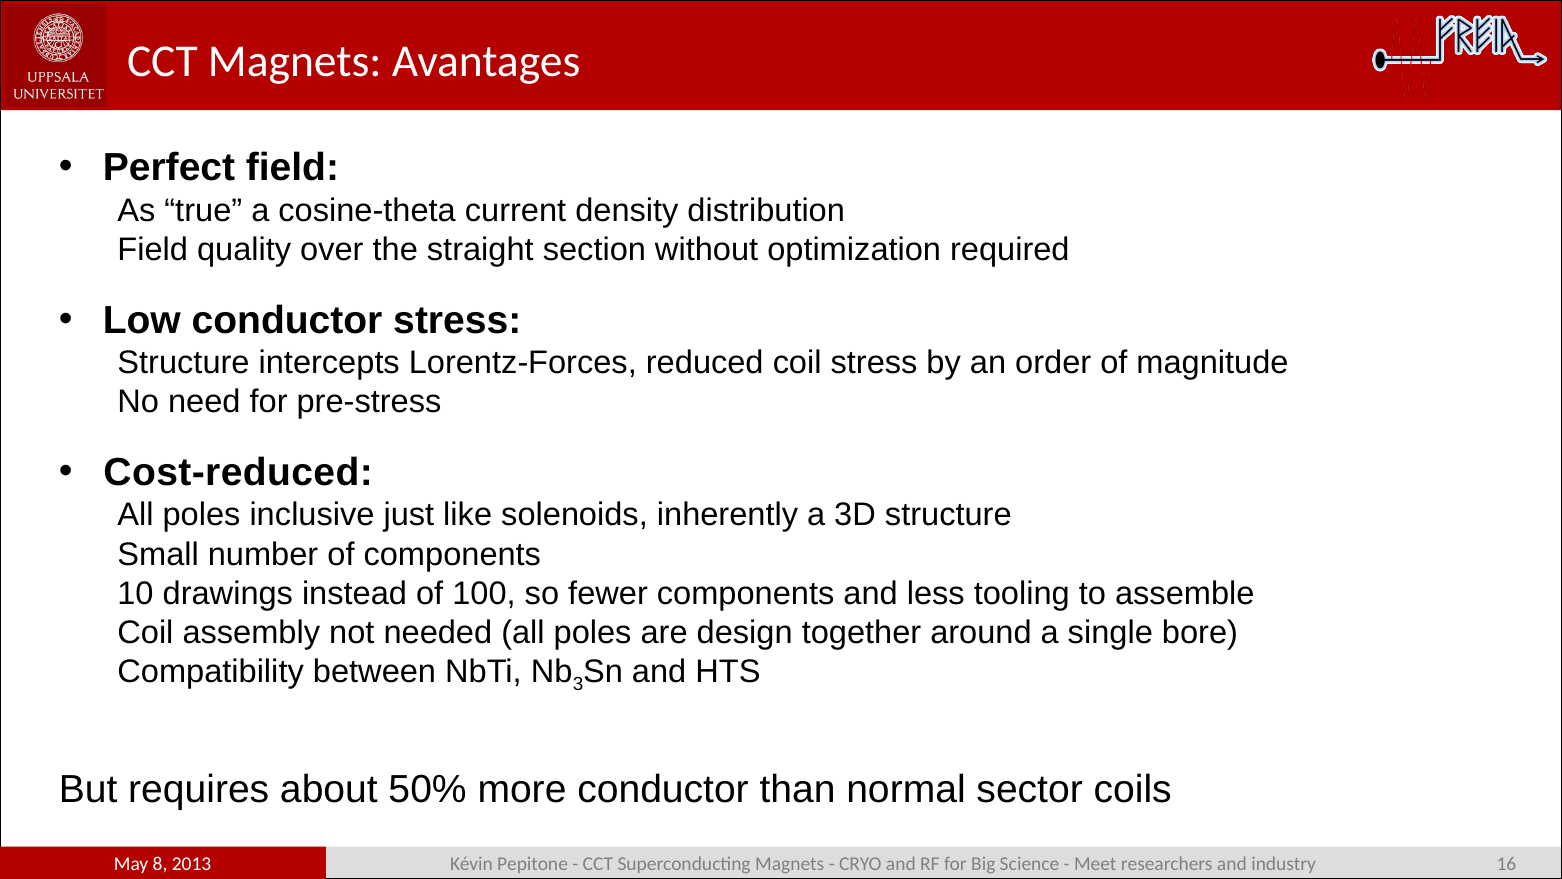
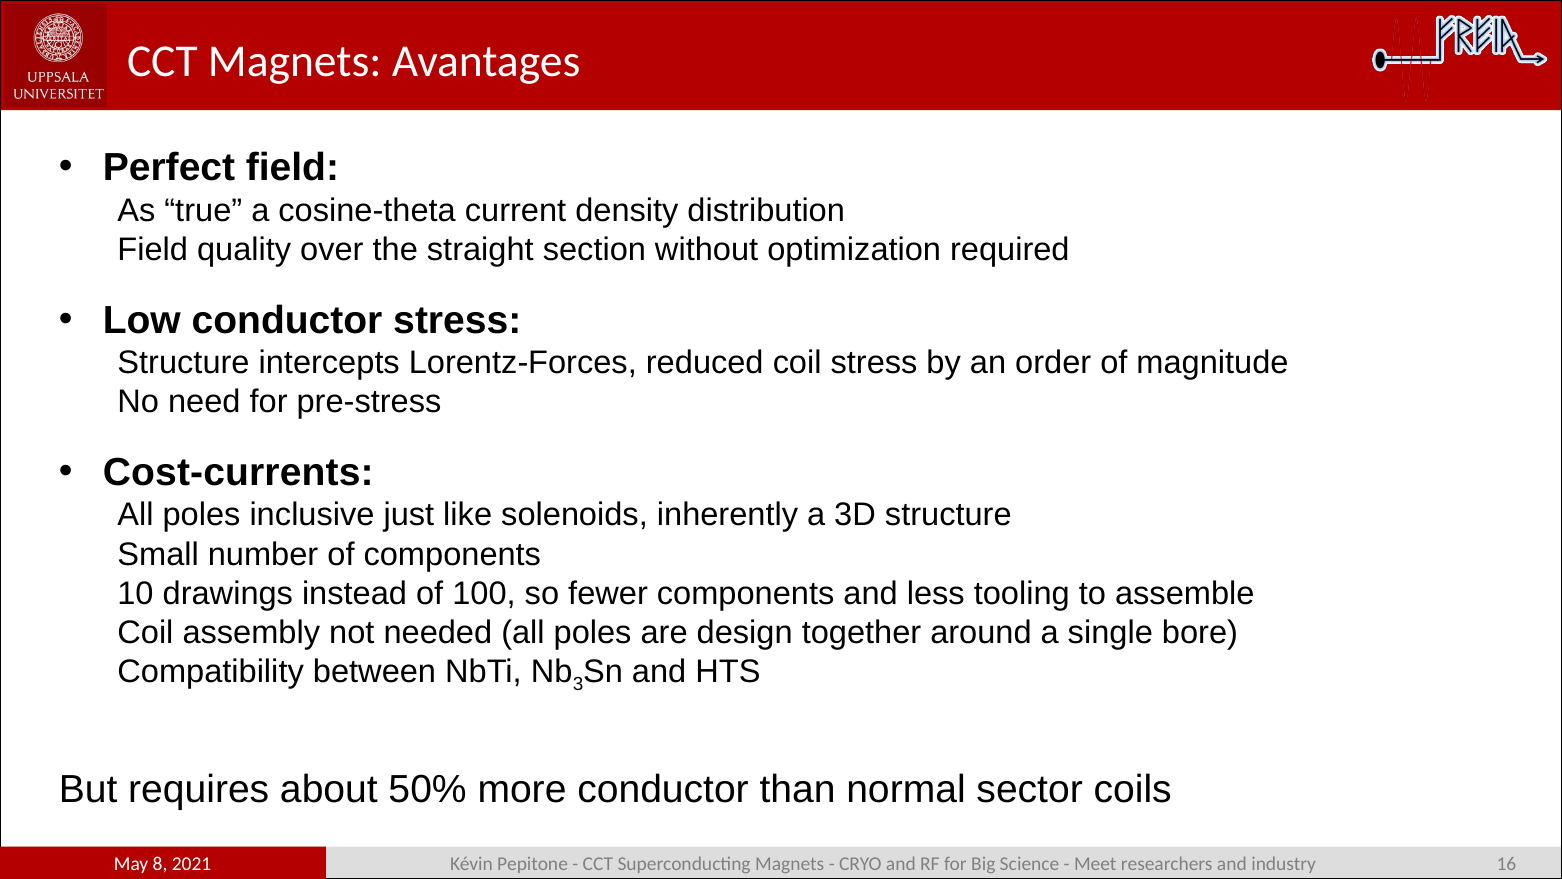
Cost-reduced: Cost-reduced -> Cost-currents (238, 472)
2013: 2013 -> 2021 (192, 864)
